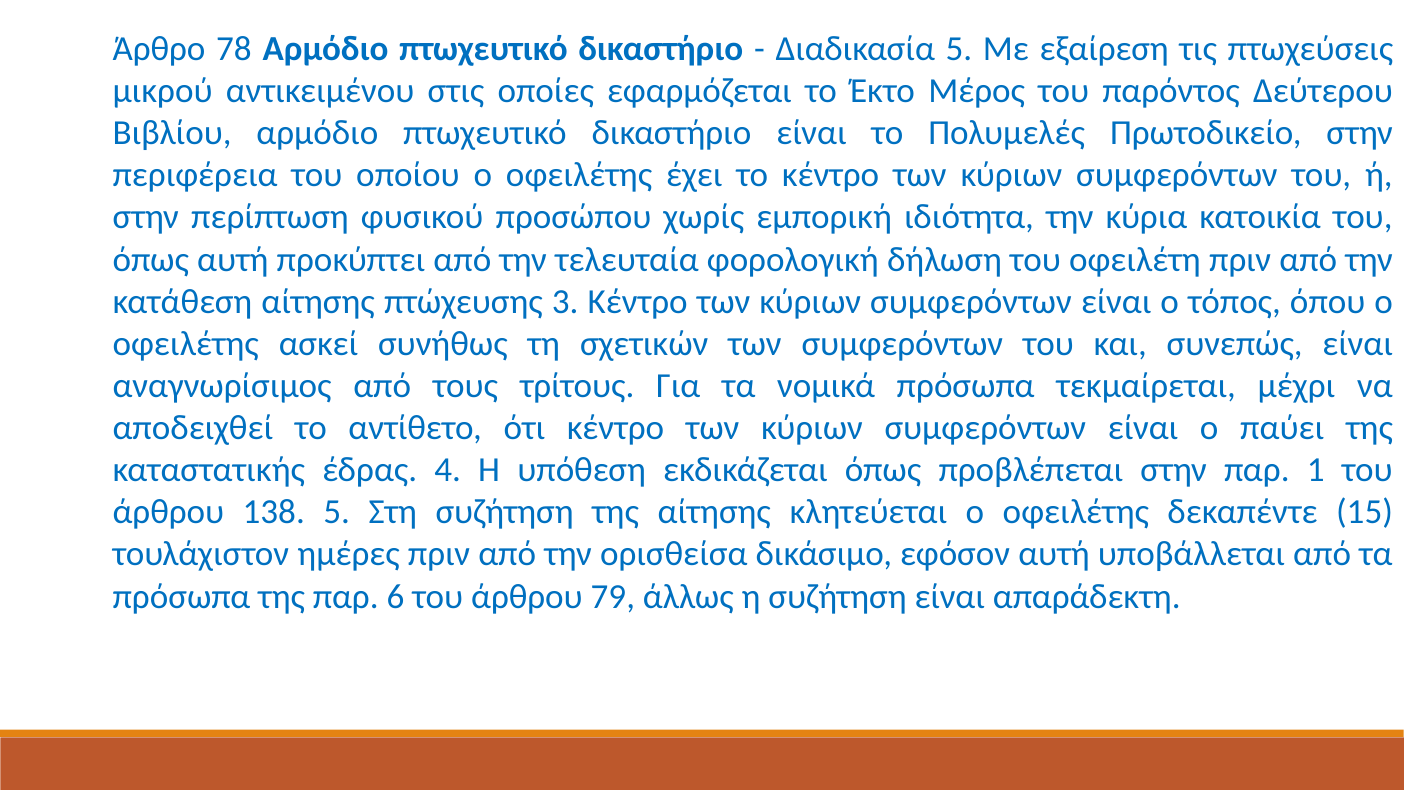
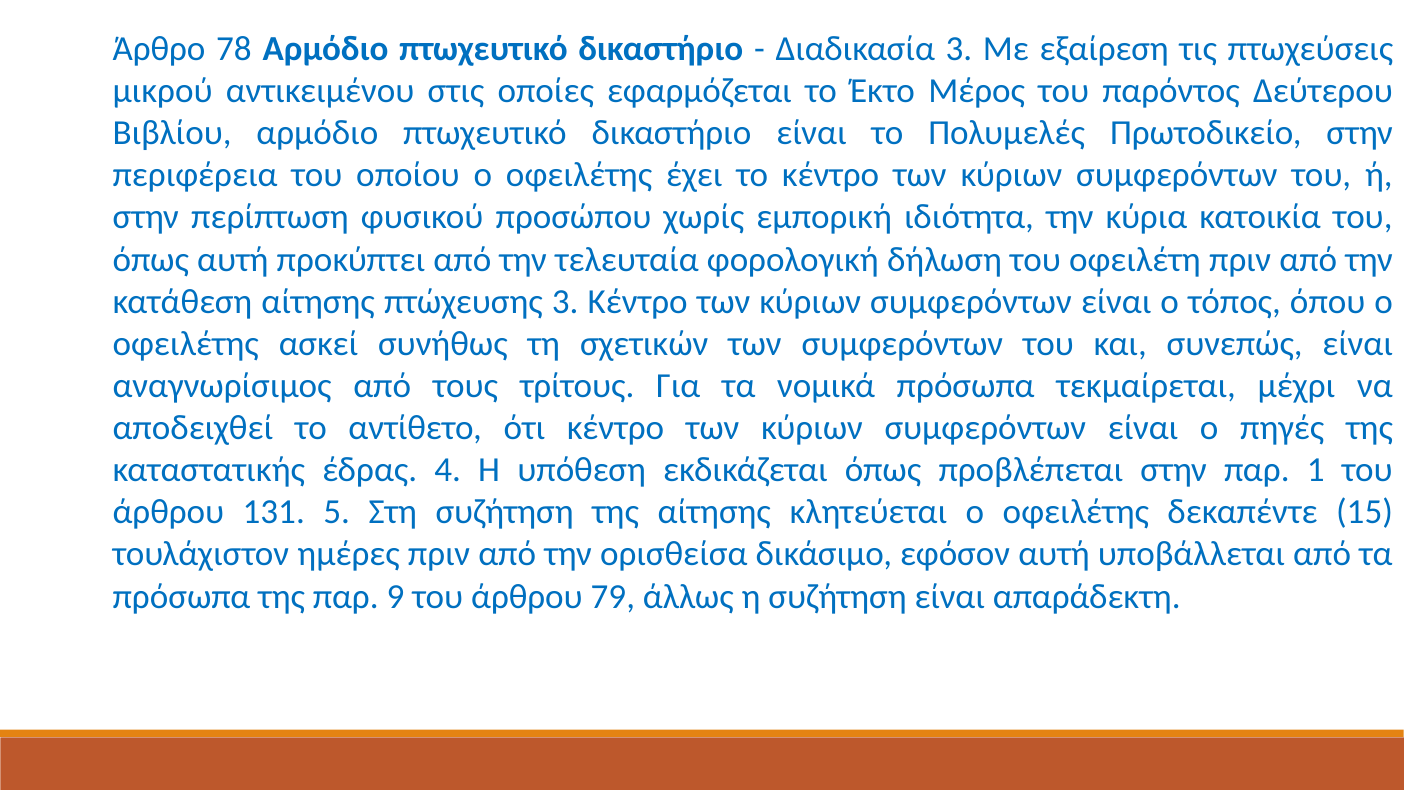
Διαδικασία 5: 5 -> 3 (959, 49)
παύει: παύει -> πηγές (1282, 428)
138: 138 -> 131 (274, 512)
6: 6 -> 9 (396, 596)
